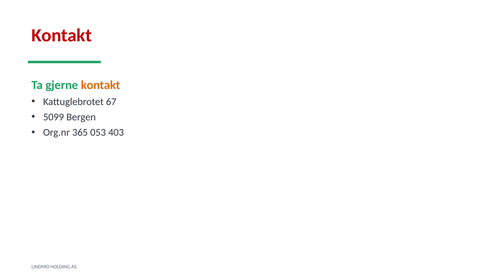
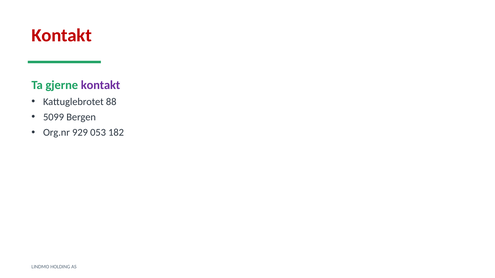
kontakt colour: orange -> purple (101, 85)
67: 67 -> 88 (111, 102)
365: 365 -> 929 (80, 133)
403: 403 -> 182 (116, 133)
